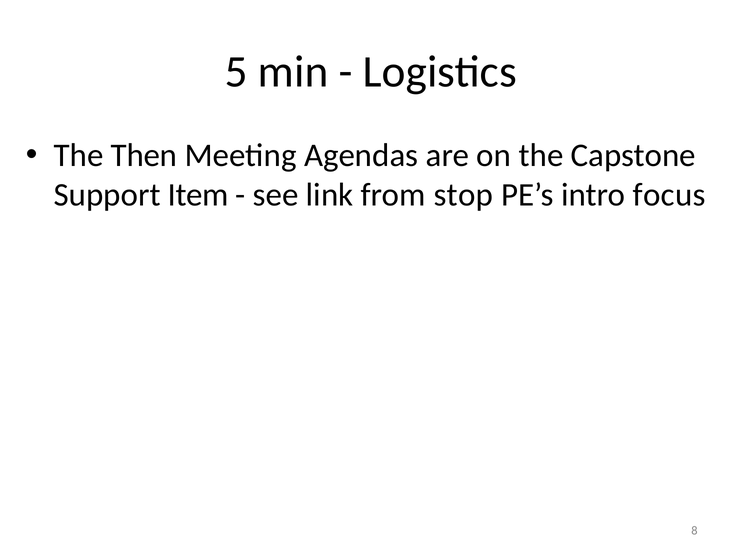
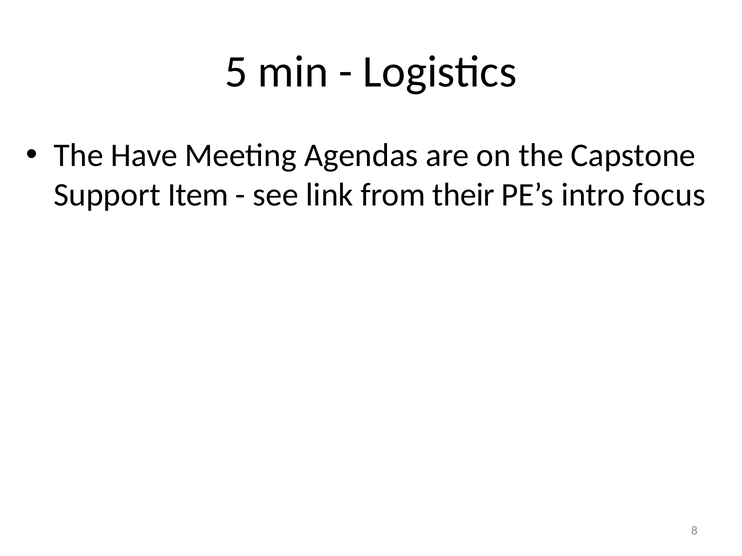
Then: Then -> Have (144, 156)
stop: stop -> their (464, 195)
